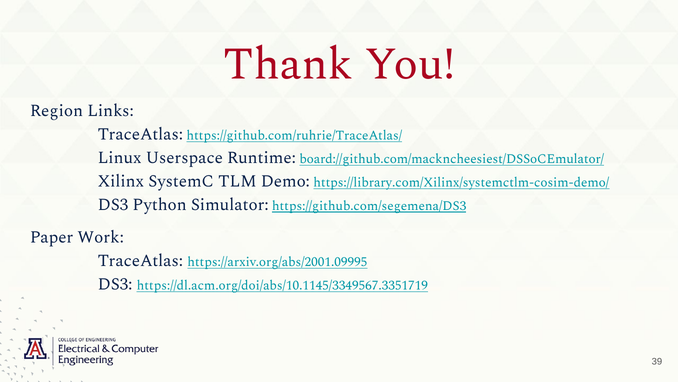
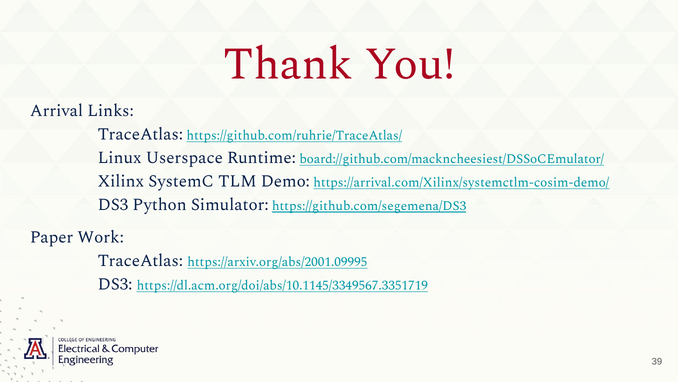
Region: Region -> Arrival (56, 111)
https://library.com/Xilinx/systemctlm-cosim-demo/: https://library.com/Xilinx/systemctlm-cosim-demo/ -> https://arrival.com/Xilinx/systemctlm-cosim-demo/ (461, 182)
